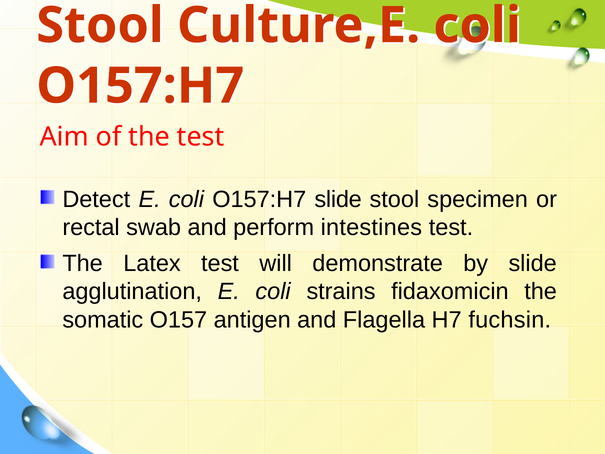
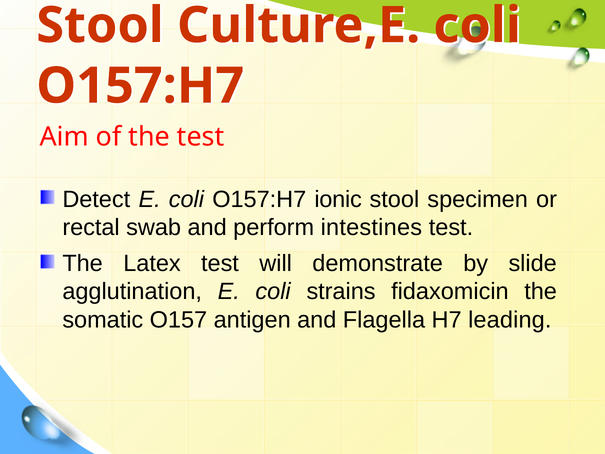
O157:H7 slide: slide -> ionic (338, 199)
fuchsin: fuchsin -> leading (510, 320)
